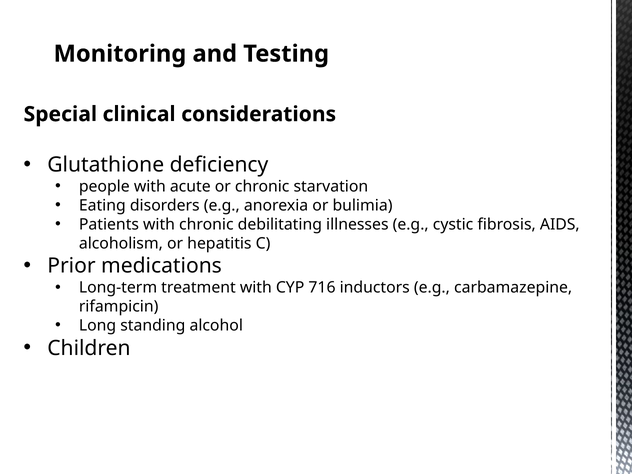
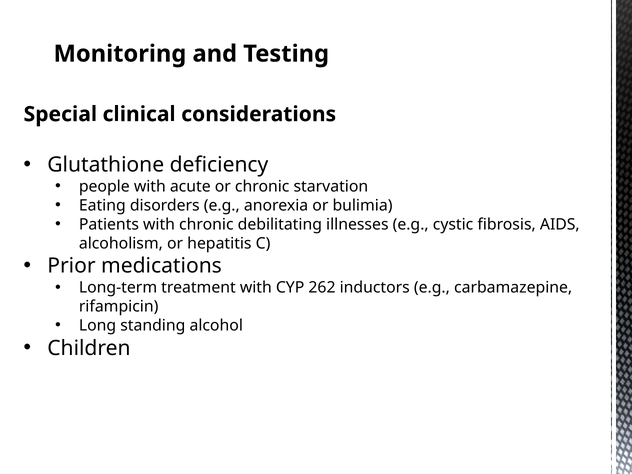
716: 716 -> 262 (322, 288)
